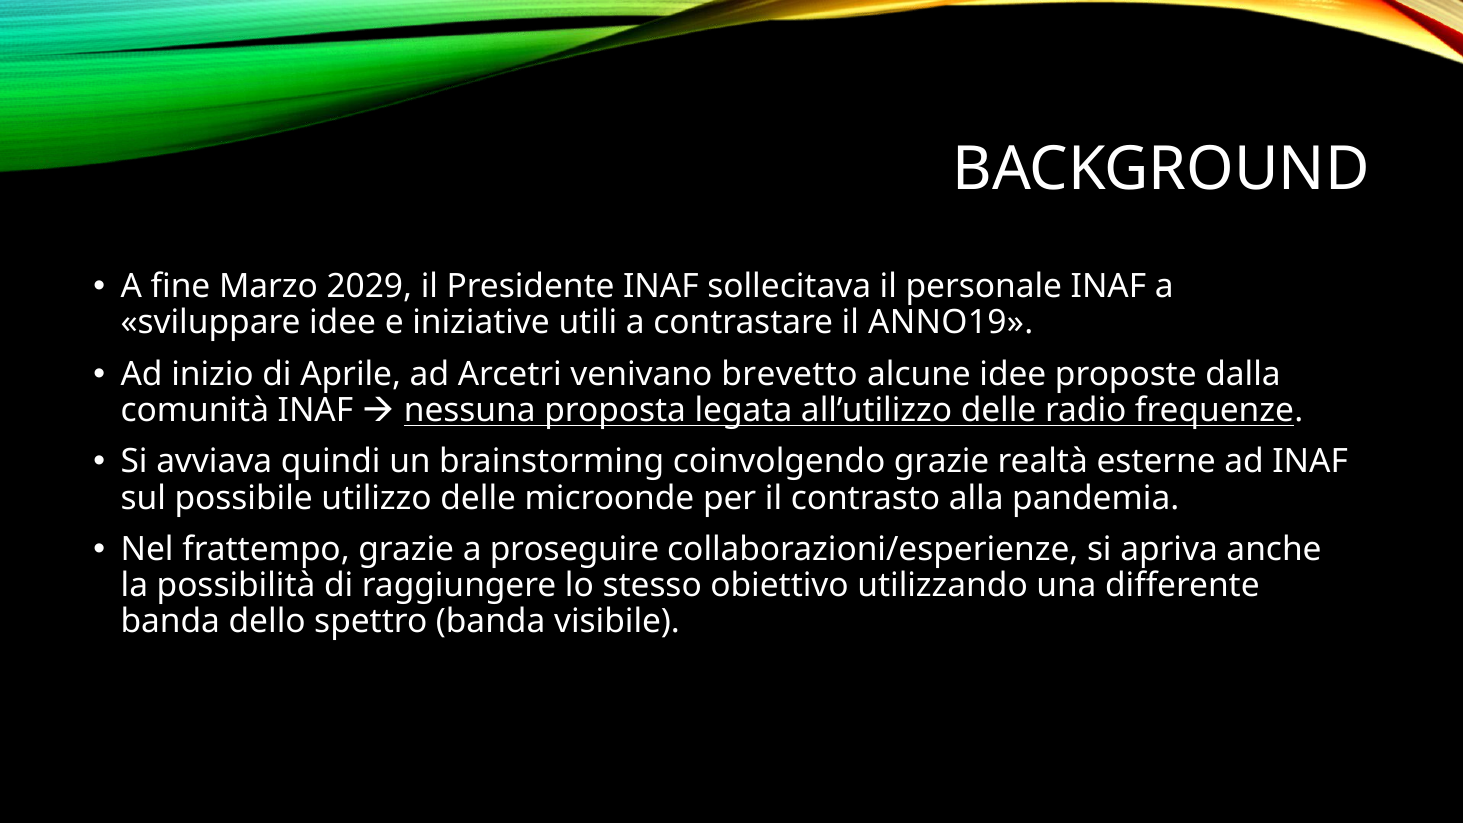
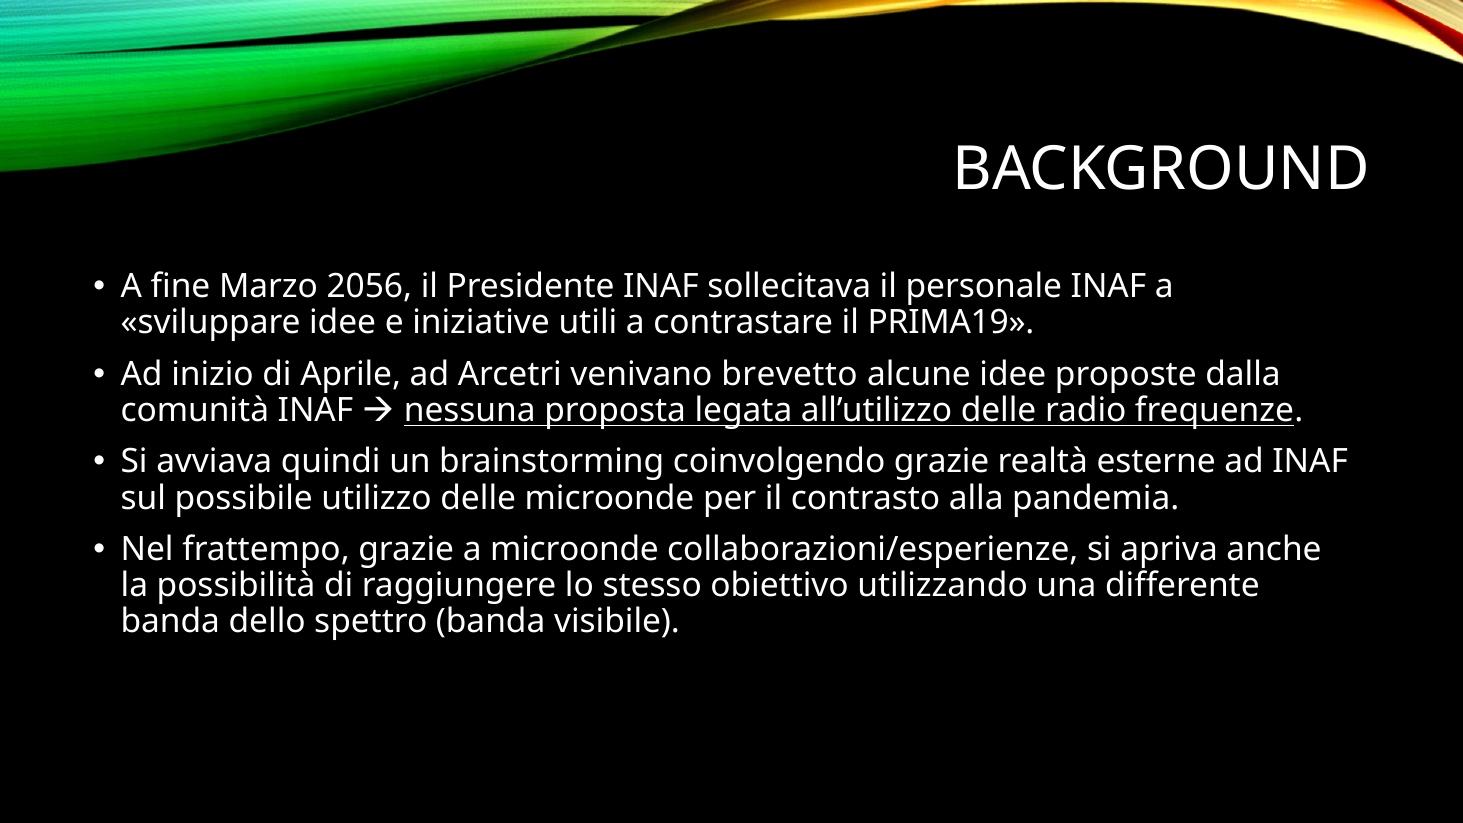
2029: 2029 -> 2056 (369, 287)
ANNO19: ANNO19 -> PRIMA19 (951, 323)
a proseguire: proseguire -> microonde (575, 549)
